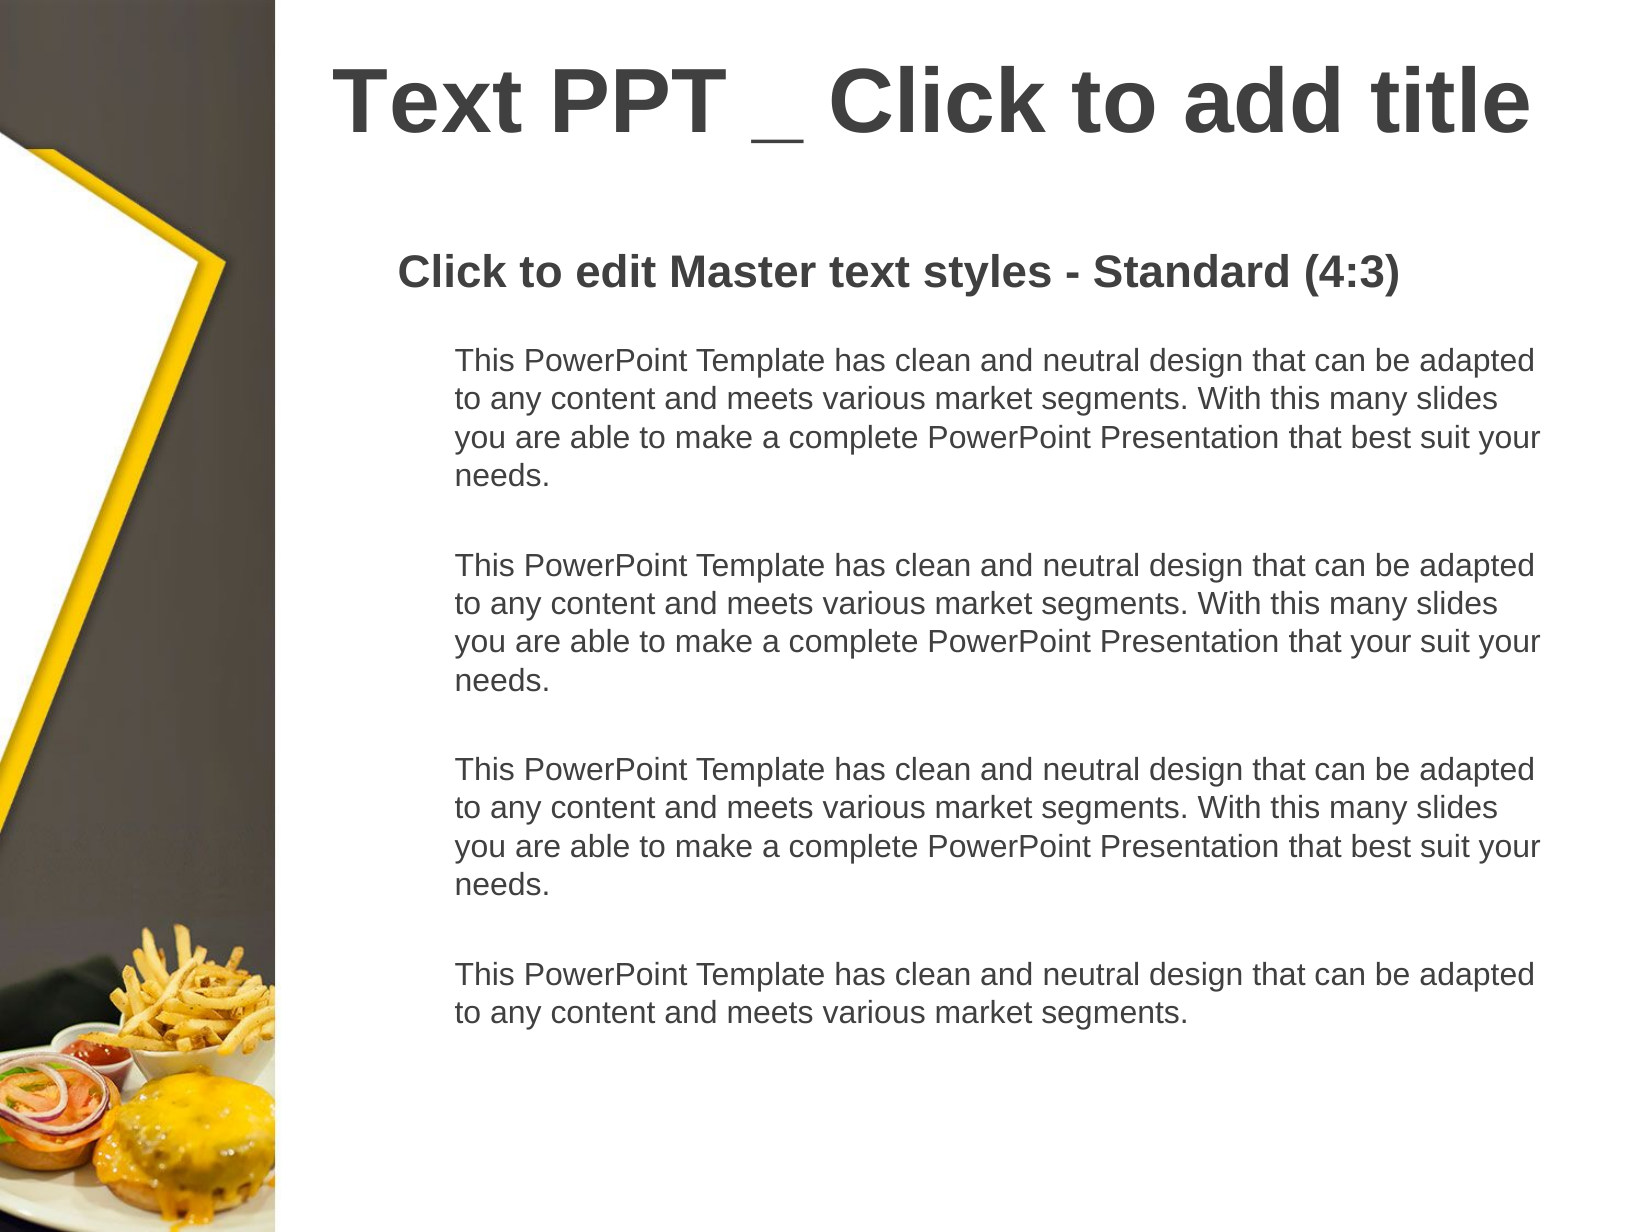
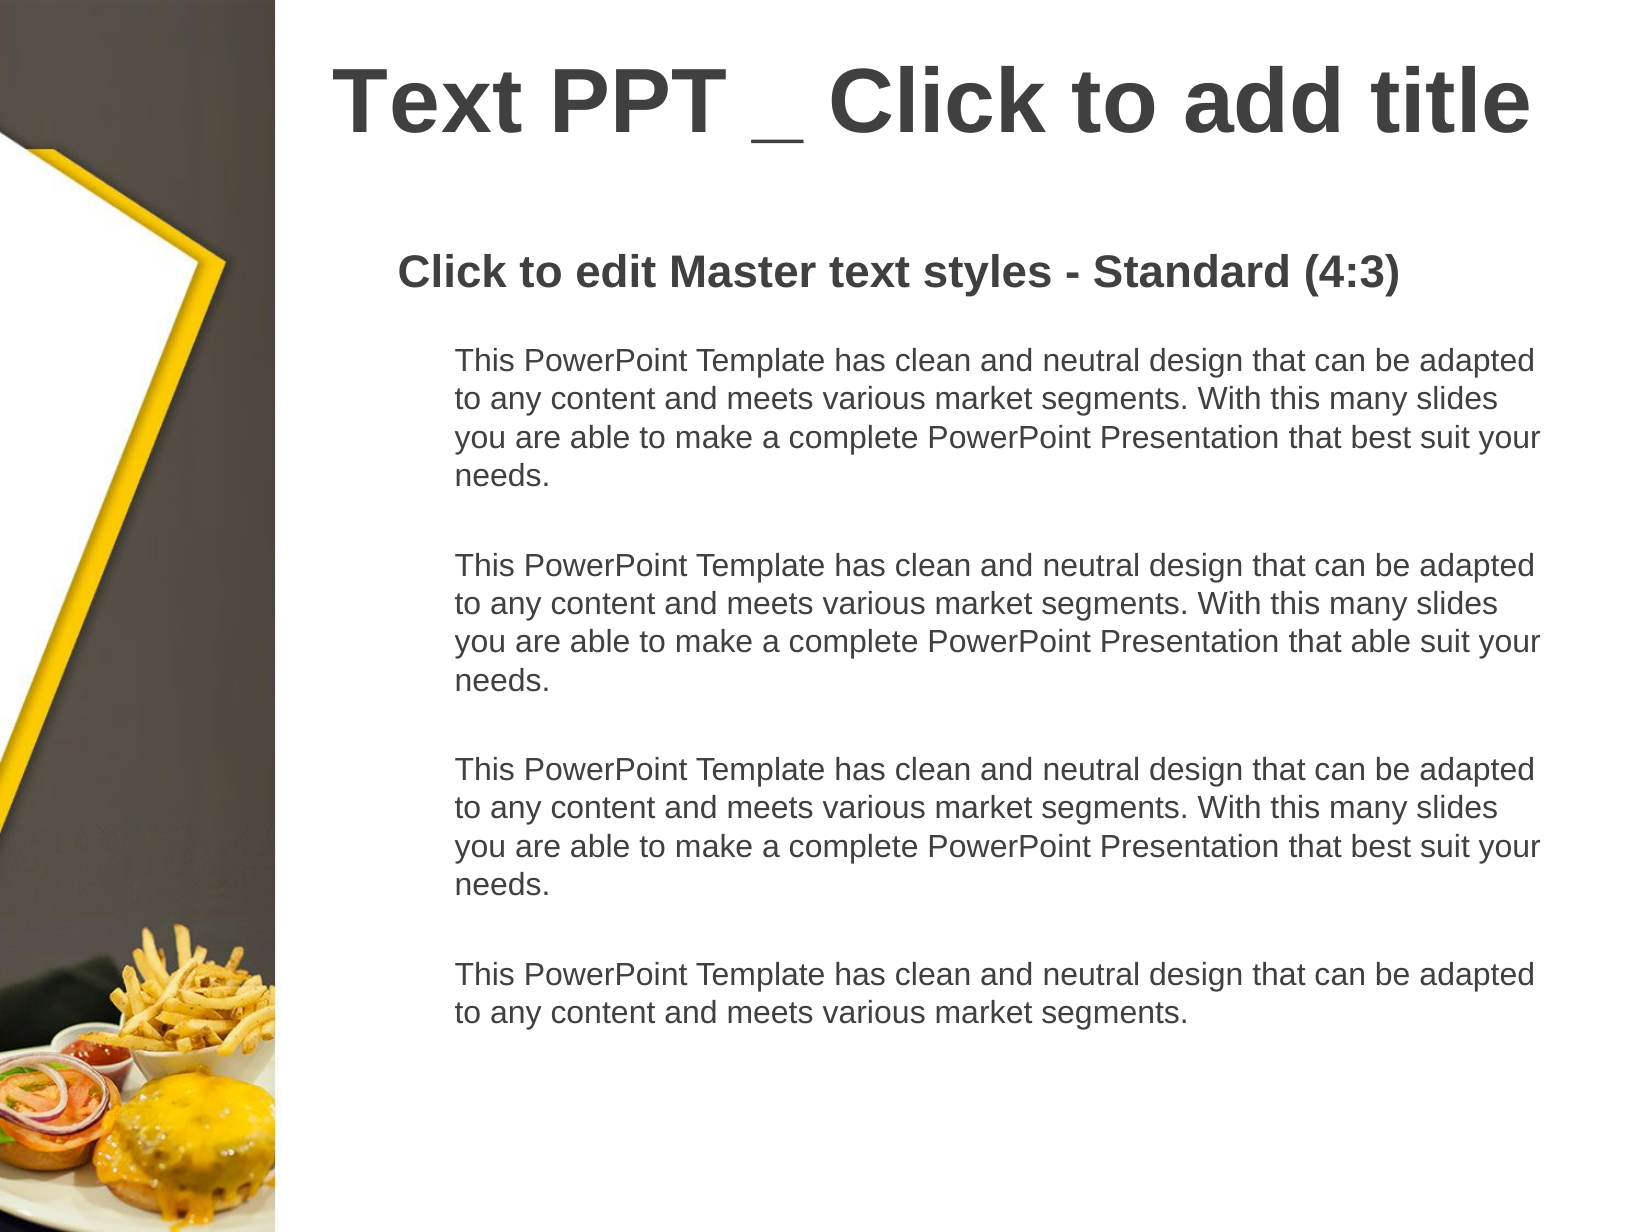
that your: your -> able (1381, 642)
